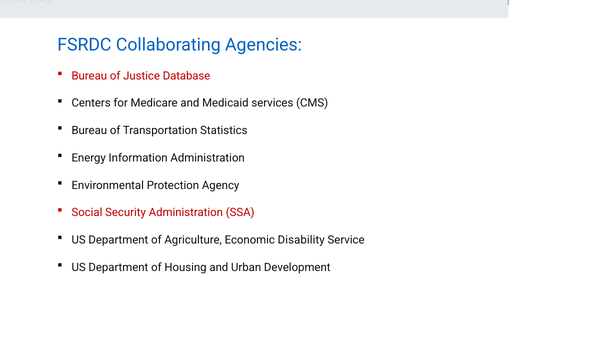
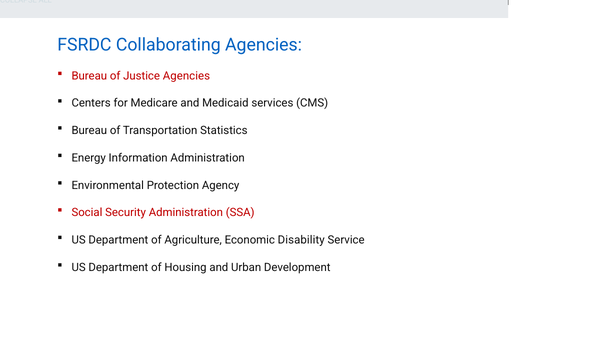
Justice Database: Database -> Agencies (186, 76)
